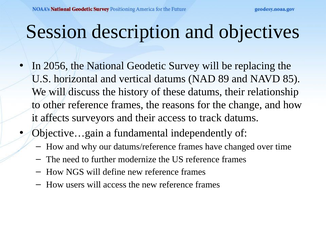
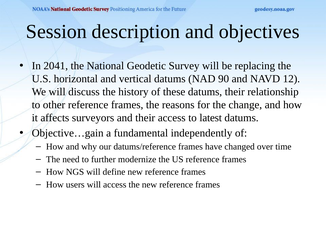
2056: 2056 -> 2041 (56, 66)
89: 89 -> 90 (224, 79)
85: 85 -> 12 (291, 79)
track: track -> latest (211, 118)
